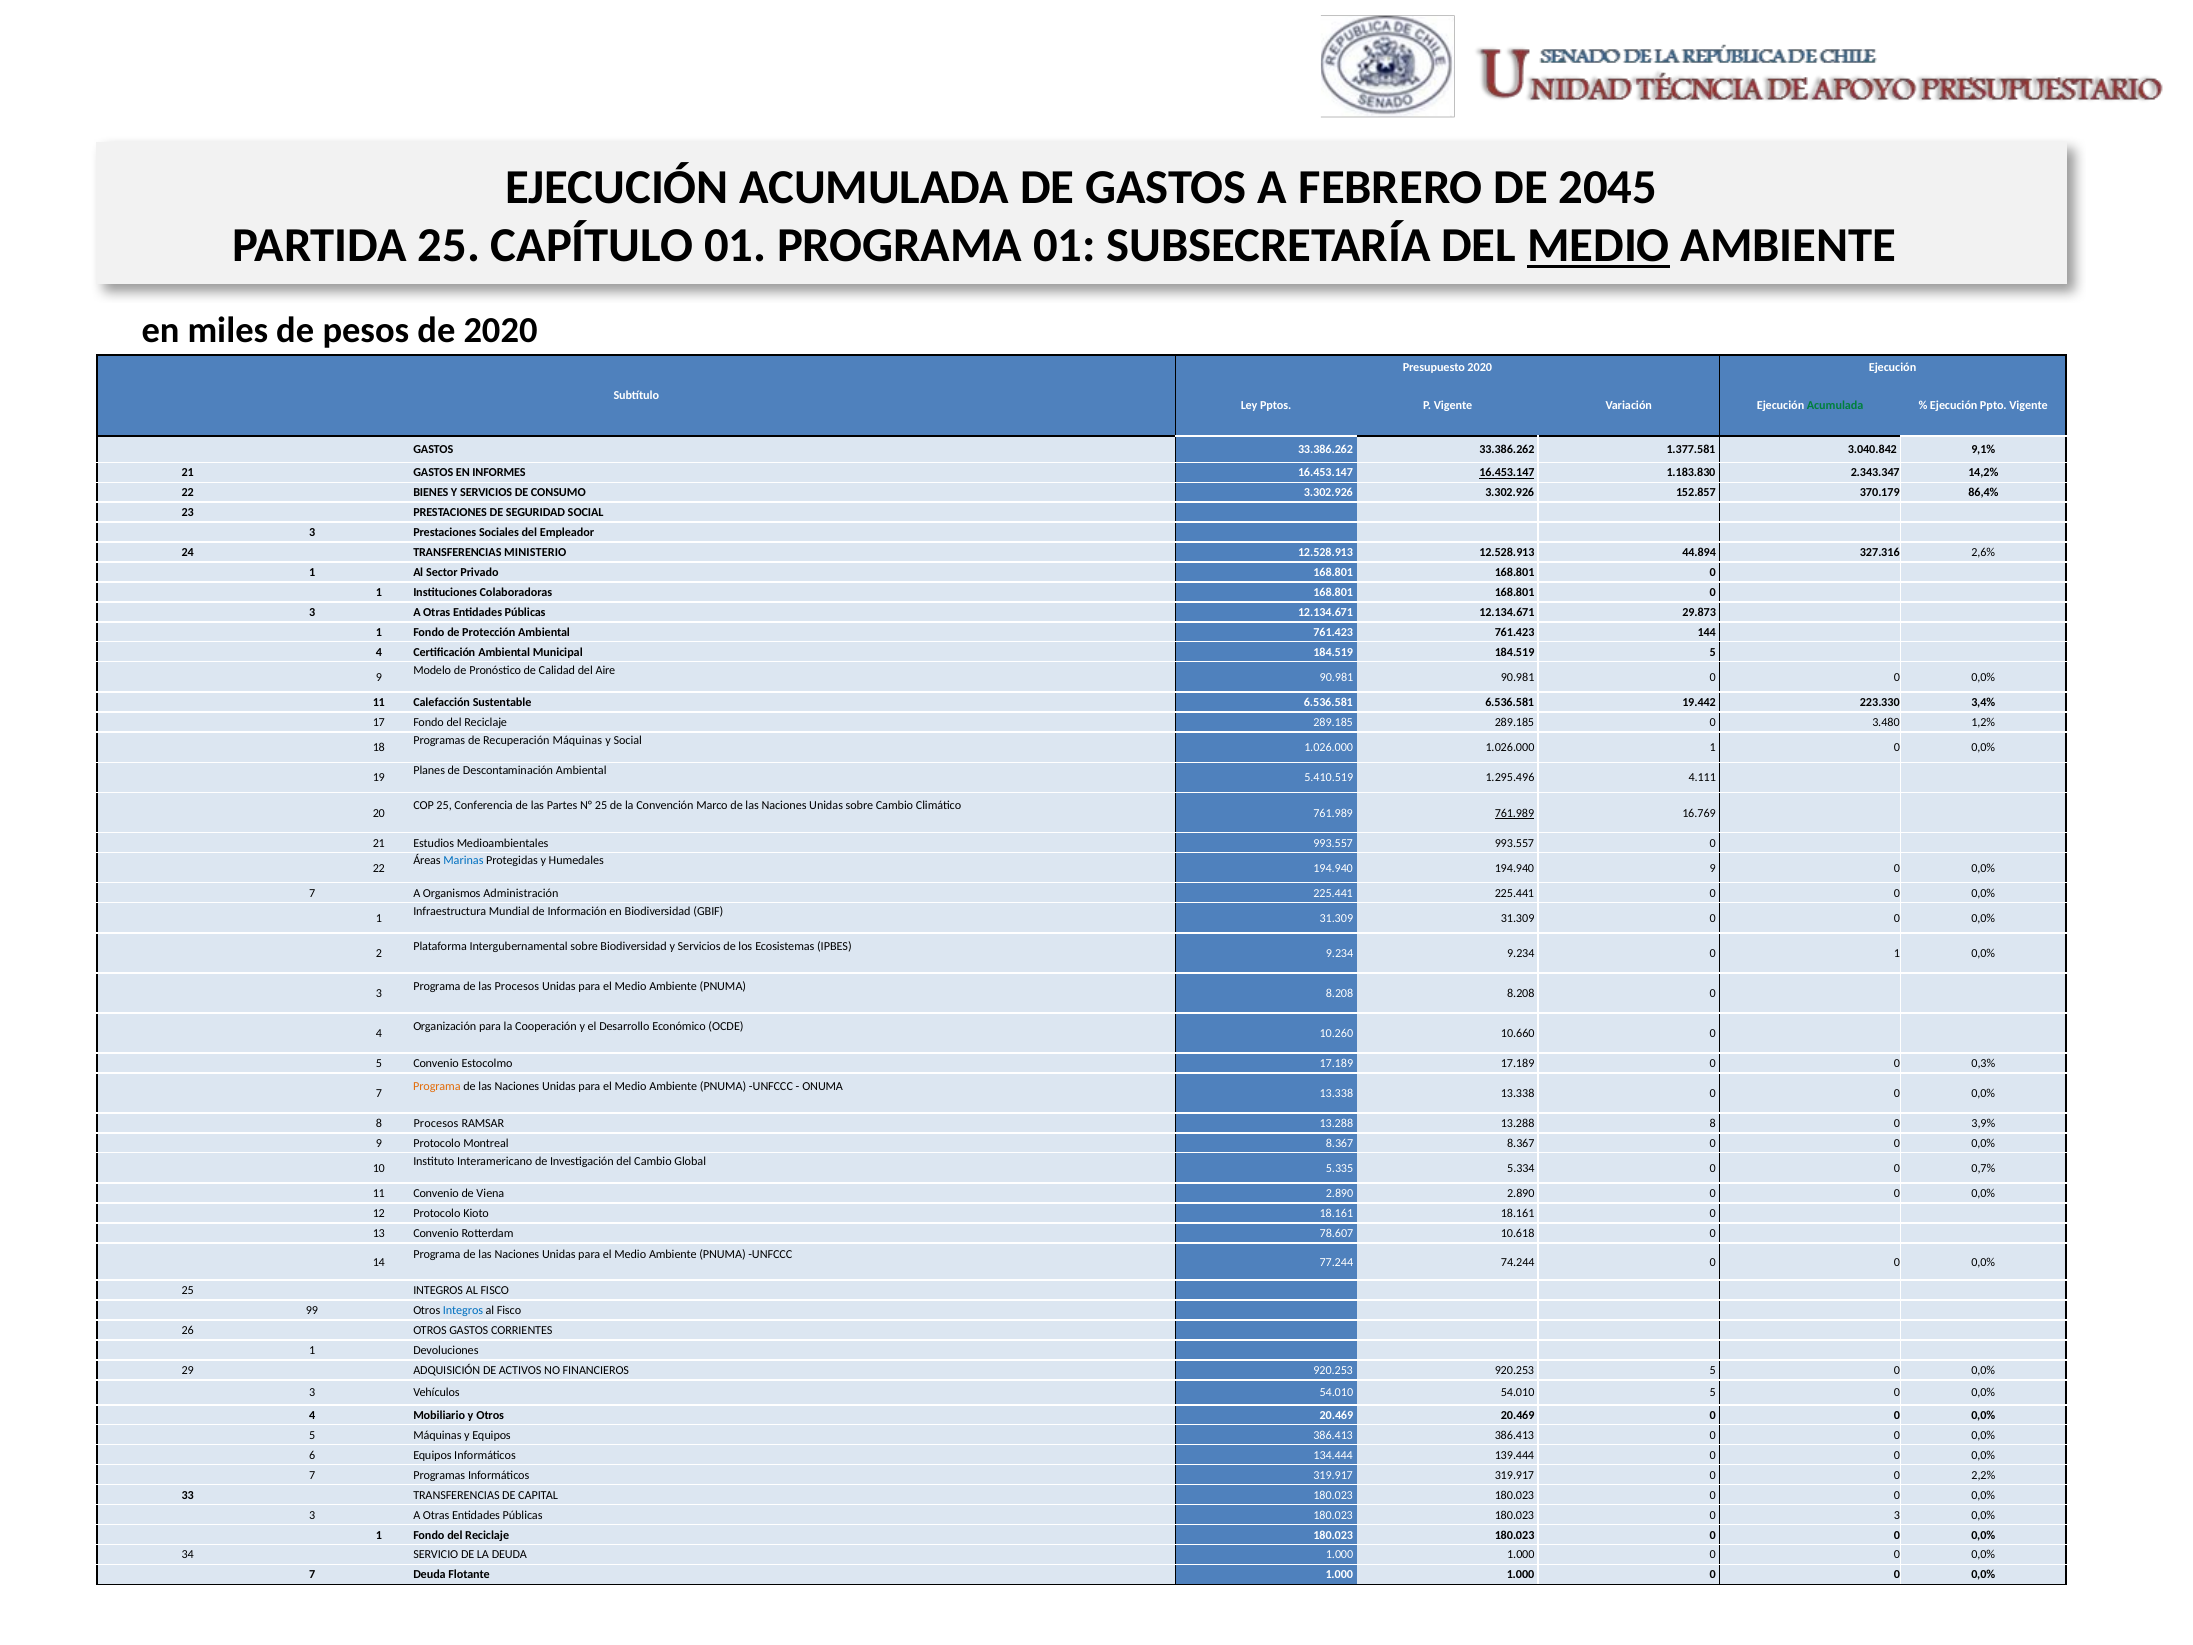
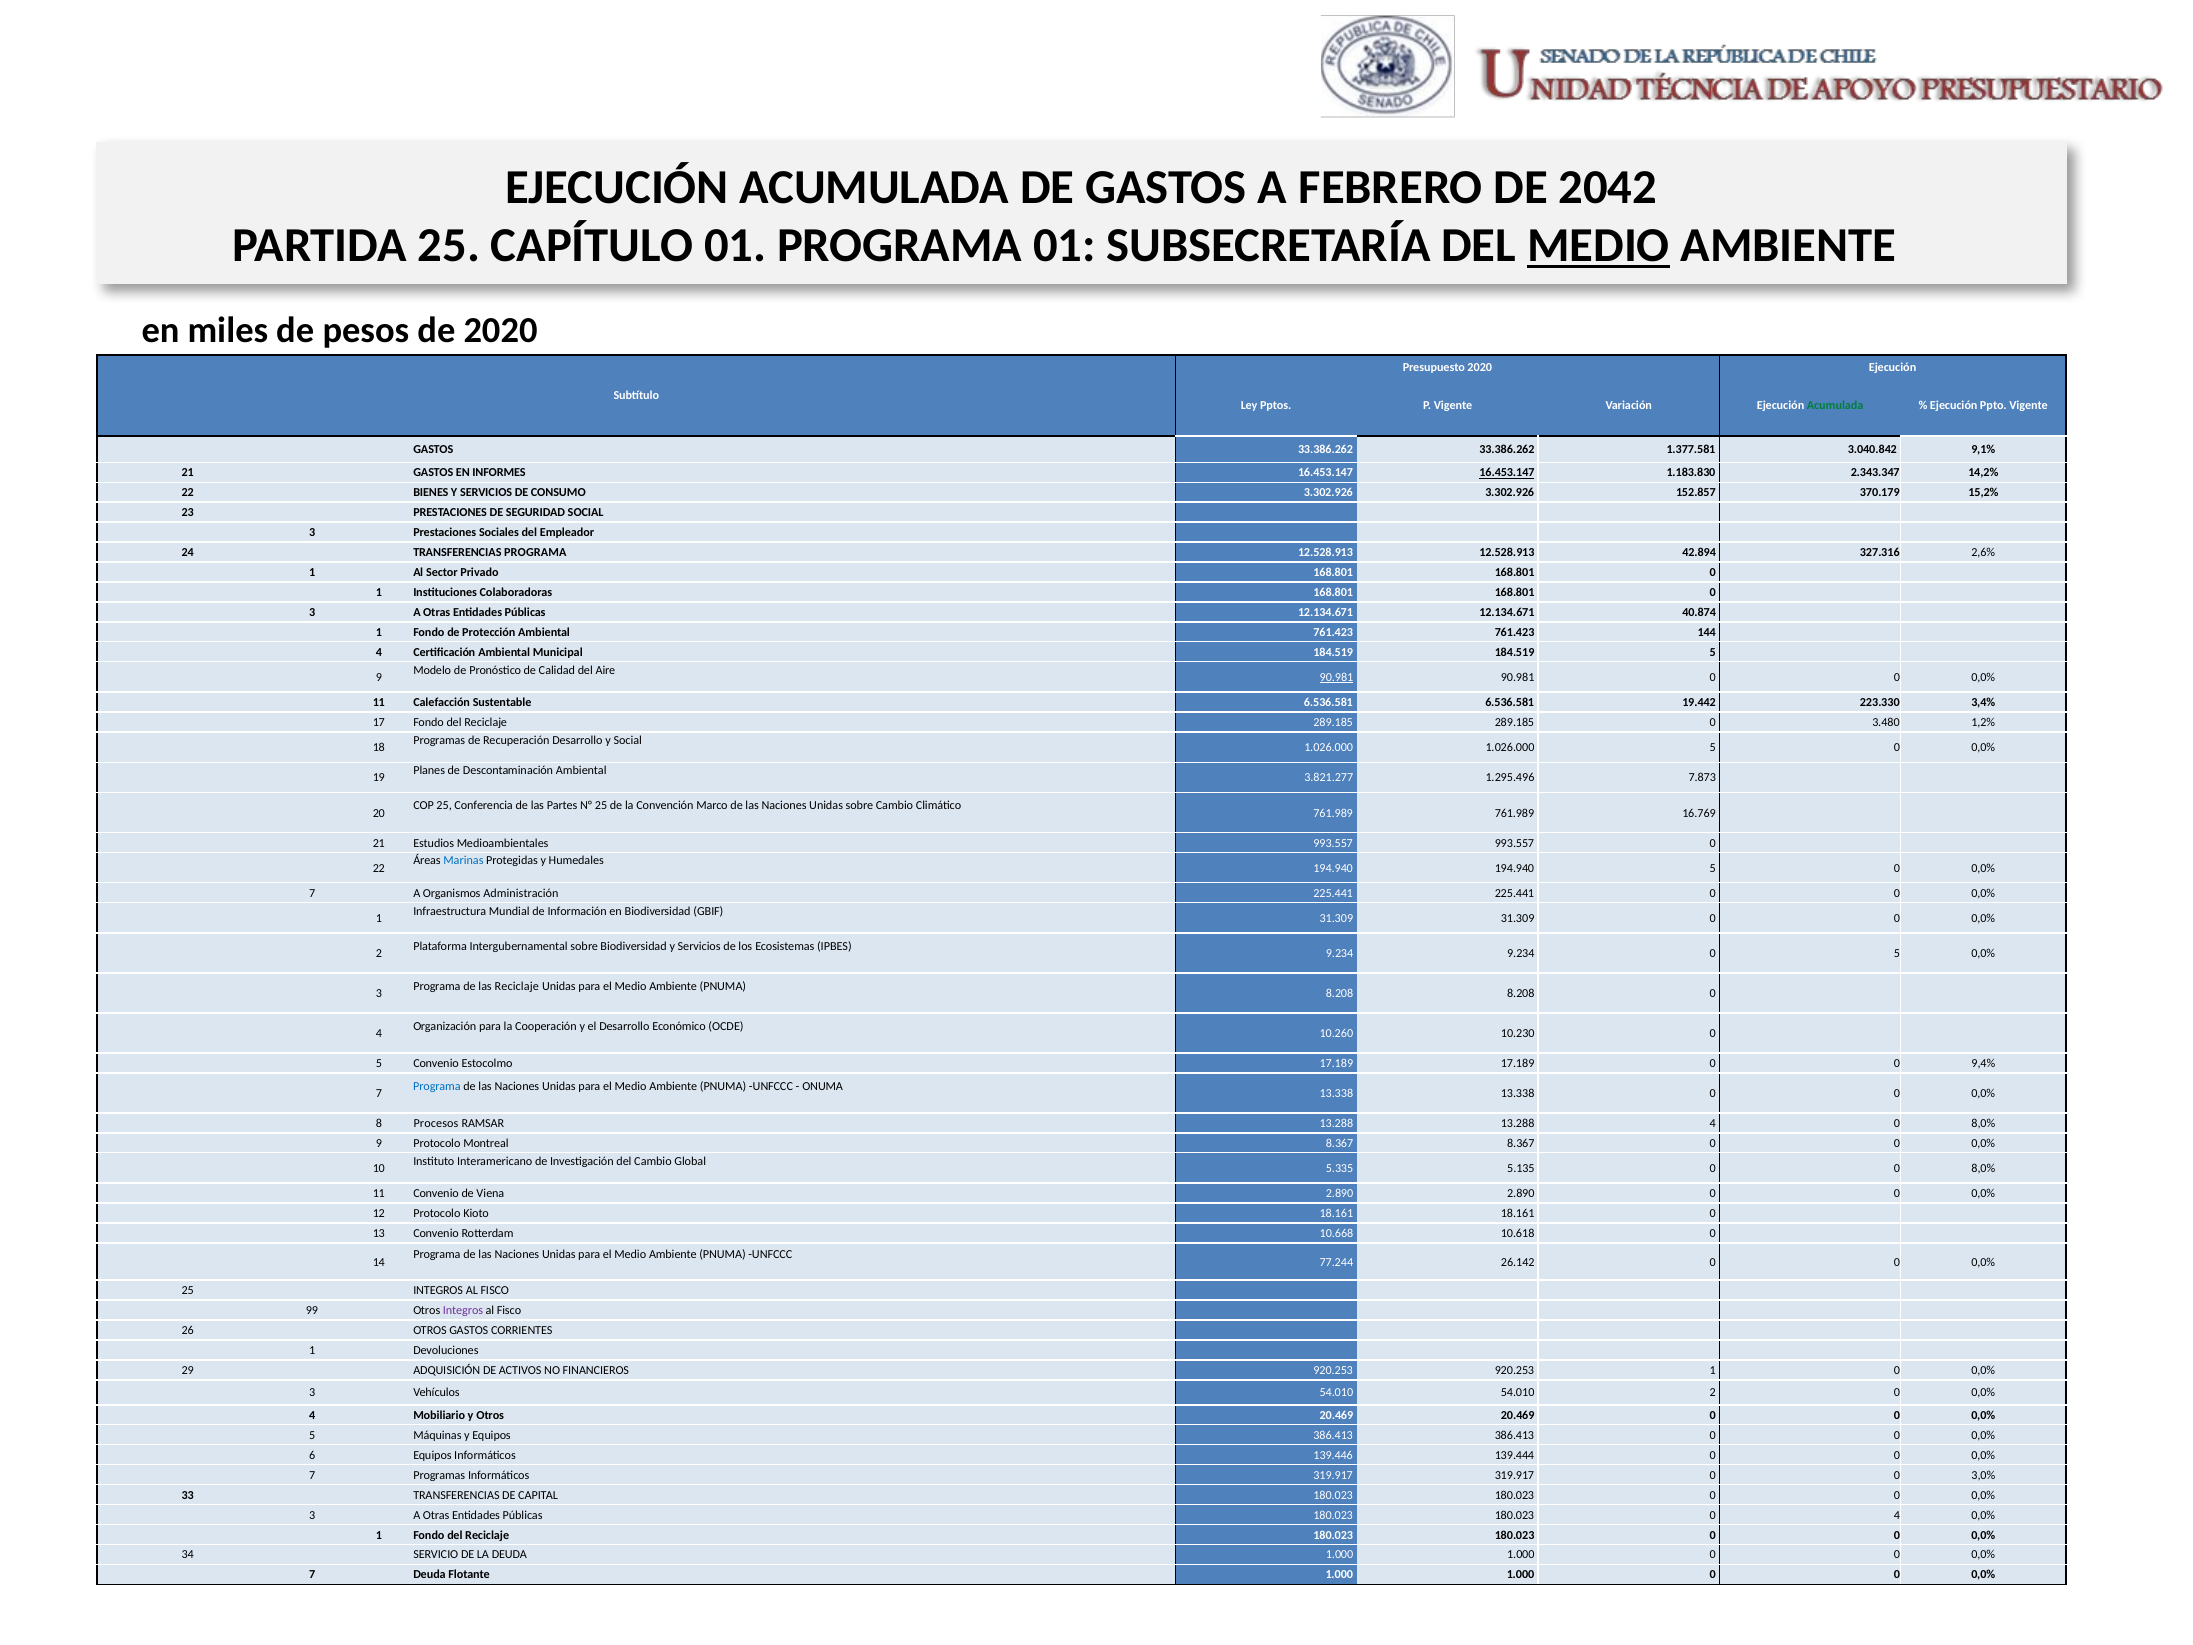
2045: 2045 -> 2042 (1608, 187)
86,4%: 86,4% -> 15,2% (1983, 493)
TRANSFERENCIAS MINISTERIO: MINISTERIO -> PROGRAMA (535, 552)
44.894: 44.894 -> 42.894 (1699, 552)
29.873: 29.873 -> 40.874 (1699, 612)
90.981 underline: none -> present (1336, 677)
Recuperación Máquinas: Máquinas -> Desarrollo (577, 740)
1.026.000 1: 1 -> 5 (1713, 747)
5.410.519: 5.410.519 -> 3.821.277 (1329, 778)
4.111: 4.111 -> 7.873 (1702, 778)
761.989 underline: present -> none (1514, 813)
194.940 9: 9 -> 5 (1713, 868)
9.234 0 1: 1 -> 5 (1897, 953)
las Procesos: Procesos -> Reciclaje (517, 986)
10.660: 10.660 -> 10.230 (1518, 1033)
0,3%: 0,3% -> 9,4% (1983, 1063)
Programa colour: orange -> blue (437, 1086)
13.288 8: 8 -> 4 (1713, 1123)
3,9%: 3,9% -> 8,0% (1983, 1123)
5.334: 5.334 -> 5.135 (1521, 1168)
0 0 0,7%: 0,7% -> 8,0% (1983, 1168)
78.607: 78.607 -> 10.668 (1336, 1233)
74.244: 74.244 -> 26.142 (1518, 1262)
Integros colour: blue -> purple (463, 1310)
920.253 5: 5 -> 1 (1713, 1370)
54.010 5: 5 -> 2 (1713, 1393)
134.444: 134.444 -> 139.446 (1333, 1455)
2,2%: 2,2% -> 3,0% (1983, 1475)
180.023 0 3: 3 -> 4 (1897, 1515)
